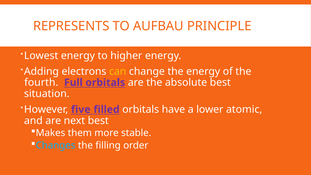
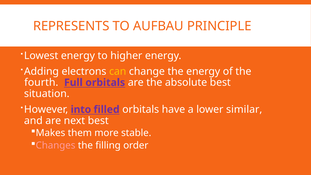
five: five -> into (81, 109)
atomic: atomic -> similar (244, 109)
Changes colour: light blue -> pink (56, 145)
